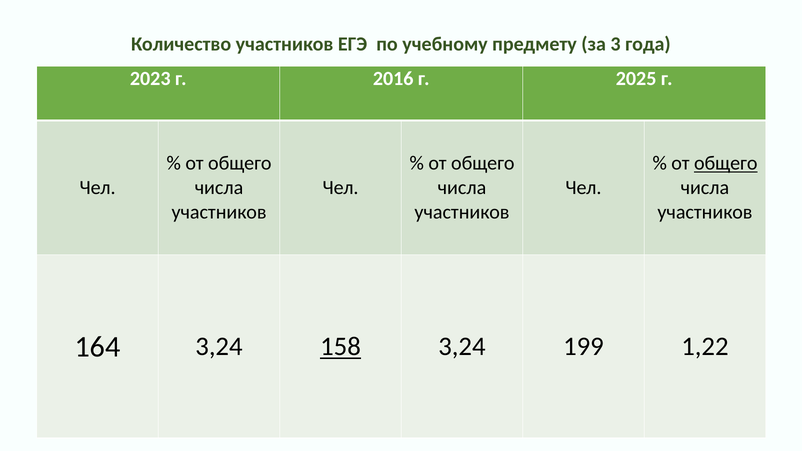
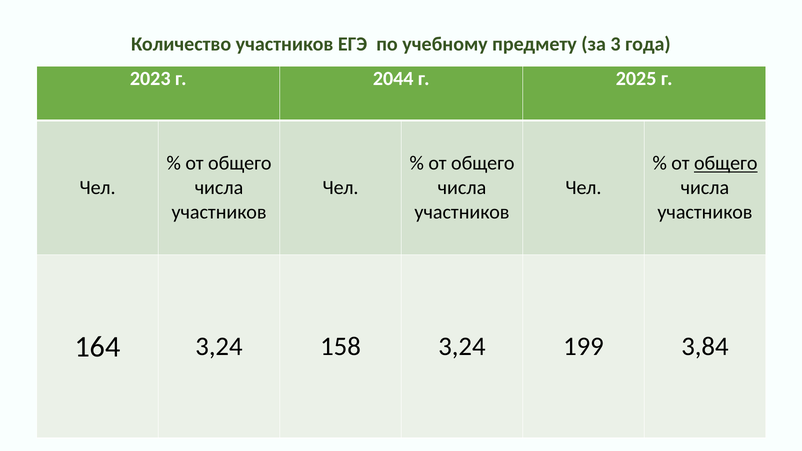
2016: 2016 -> 2044 (393, 79)
158 underline: present -> none (341, 347)
1,22: 1,22 -> 3,84 (705, 347)
